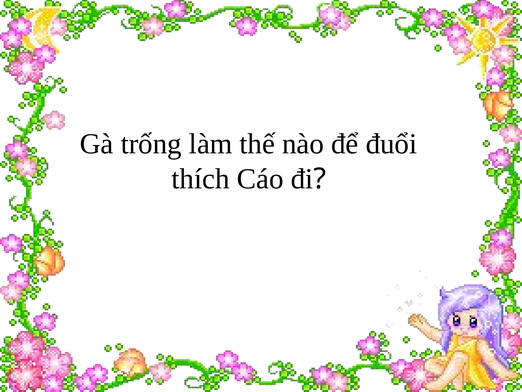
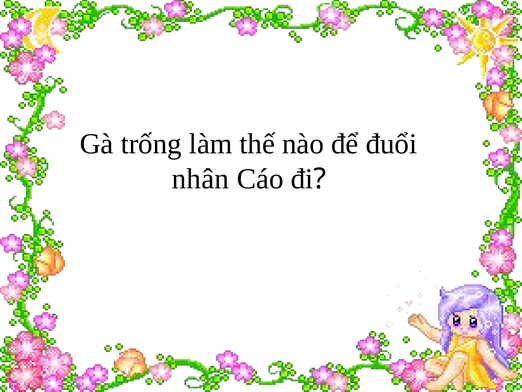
thích: thích -> nhân (200, 179)
